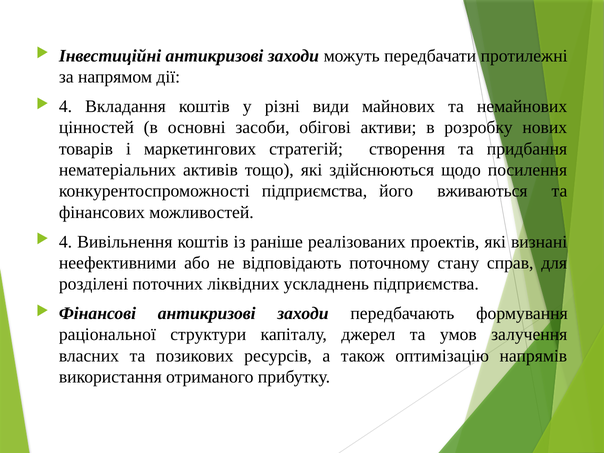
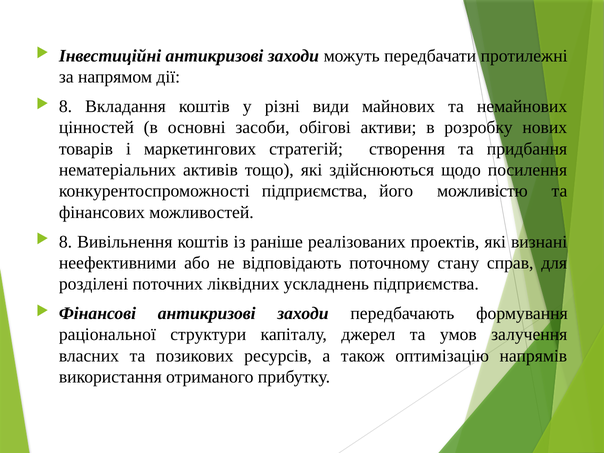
4: 4 -> 8 (65, 106)
вживаються: вживаються -> можливістю (482, 191)
4: 4 -> 8 (65, 242)
